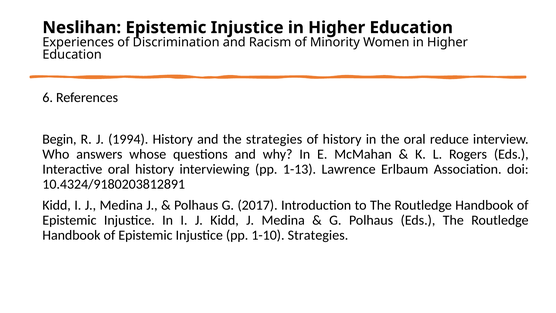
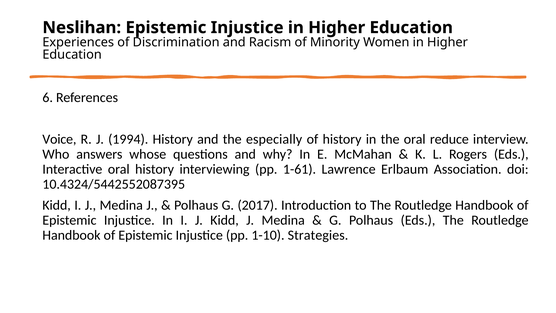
Begin: Begin -> Voice (59, 139)
the strategies: strategies -> especially (274, 139)
1-13: 1-13 -> 1-61 (300, 169)
10.4324/9180203812891: 10.4324/9180203812891 -> 10.4324/5442552087395 (114, 184)
